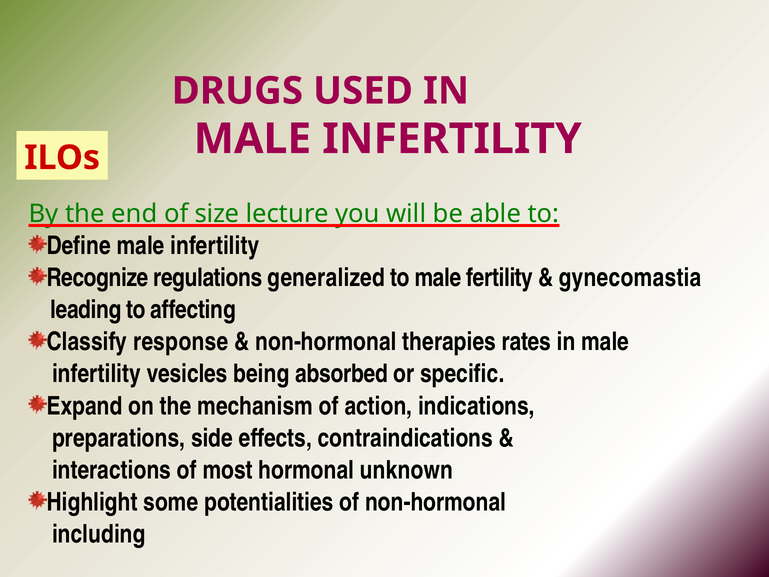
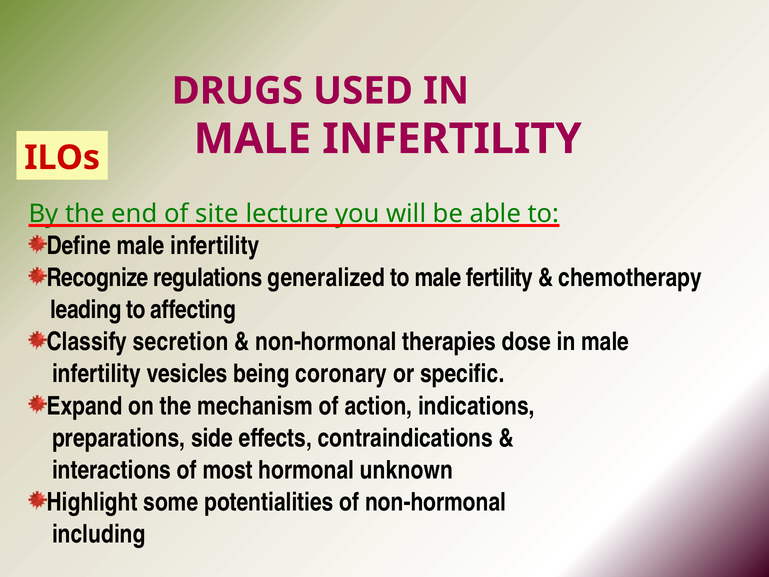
size: size -> site (217, 214)
gynecomastia: gynecomastia -> chemotherapy (630, 278)
response: response -> secretion (181, 342)
rates: rates -> dose (526, 342)
absorbed: absorbed -> coronary (341, 374)
